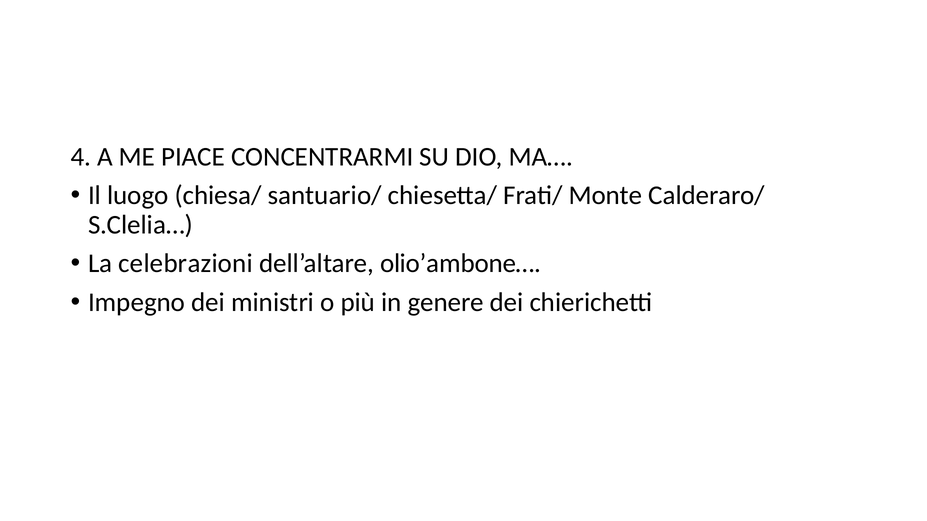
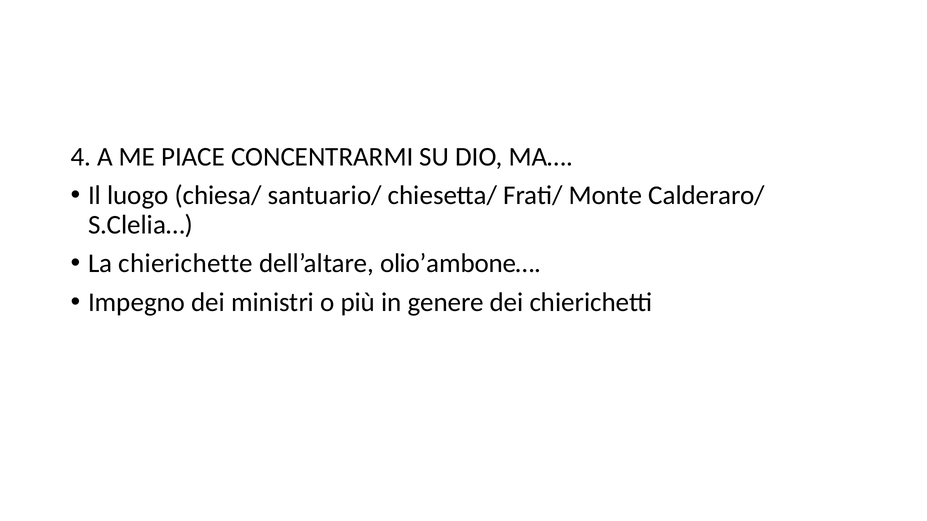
celebrazioni: celebrazioni -> chierichette (186, 264)
